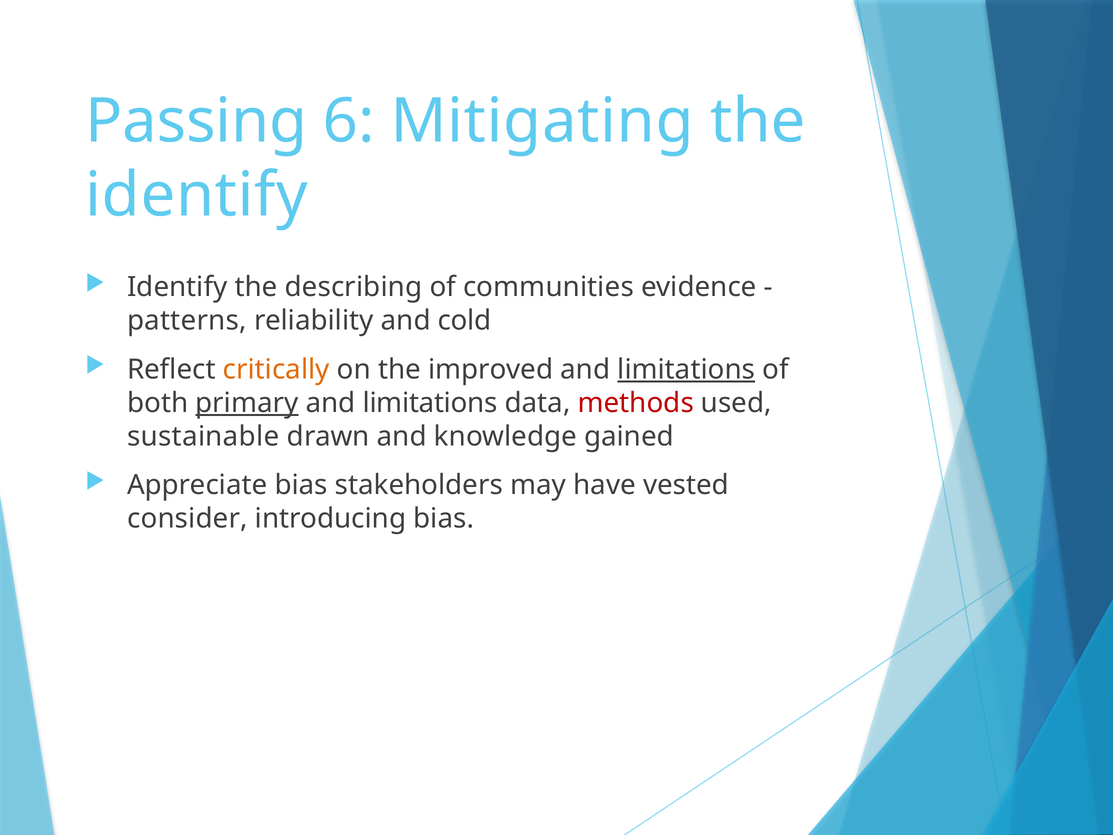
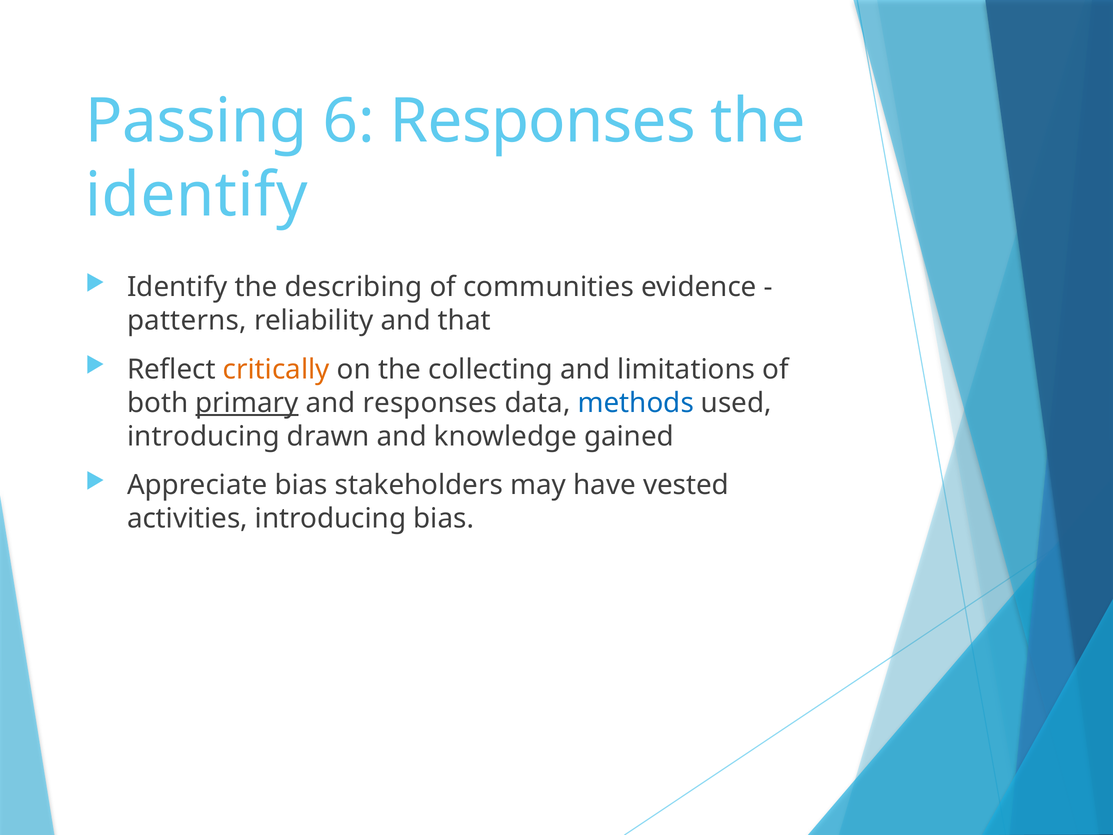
6 Mitigating: Mitigating -> Responses (543, 121)
cold: cold -> that (464, 321)
improved: improved -> collecting (491, 369)
limitations underline: present -> none (686, 369)
limitations: limitations -> responses (430, 403)
methods colour: red -> blue (636, 403)
sustainable: sustainable -> introducing (203, 436)
consider: consider -> activities (187, 518)
